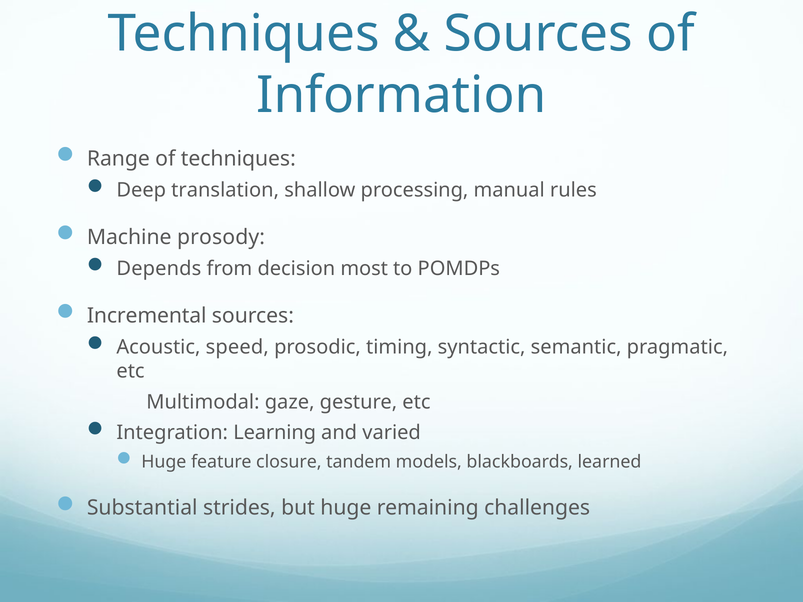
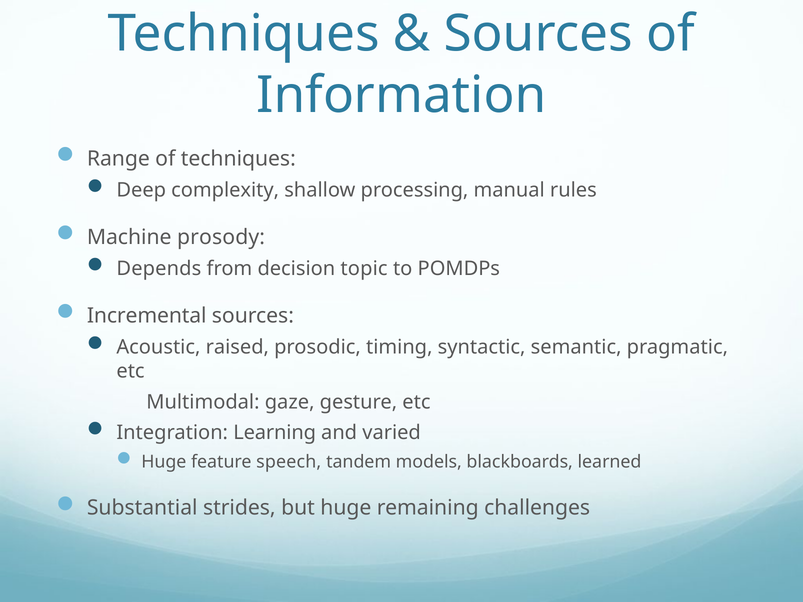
translation: translation -> complexity (225, 190)
most: most -> topic (364, 269)
speed: speed -> raised (237, 347)
closure: closure -> speech (289, 462)
